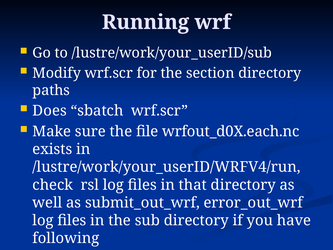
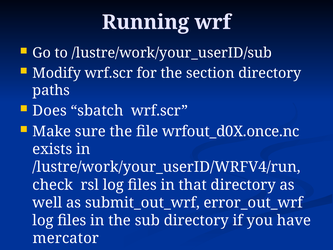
wrfout_d0X.each.nc: wrfout_d0X.each.nc -> wrfout_d0X.once.nc (231, 131)
following: following -> mercator (66, 238)
